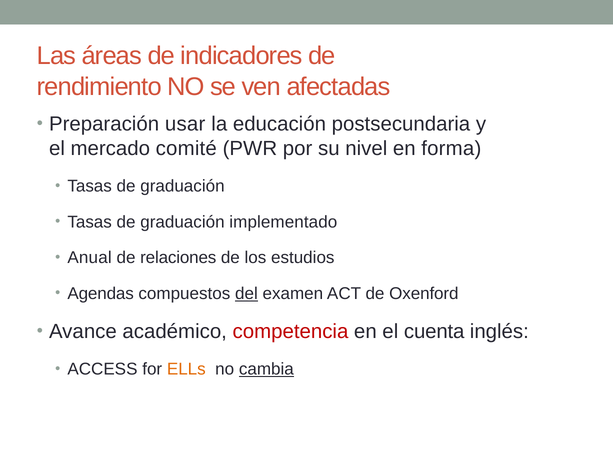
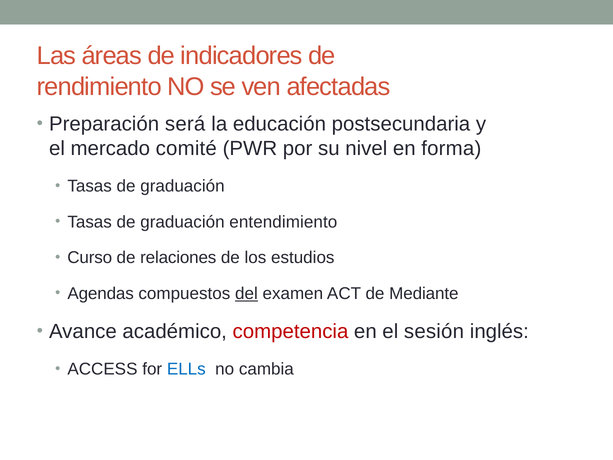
usar: usar -> será (185, 124)
implementado: implementado -> entendimiento (283, 222)
Anual: Anual -> Curso (90, 258)
Oxenford: Oxenford -> Mediante (424, 293)
cuenta: cuenta -> sesión (434, 331)
ELLs colour: orange -> blue (186, 369)
cambia underline: present -> none (266, 369)
